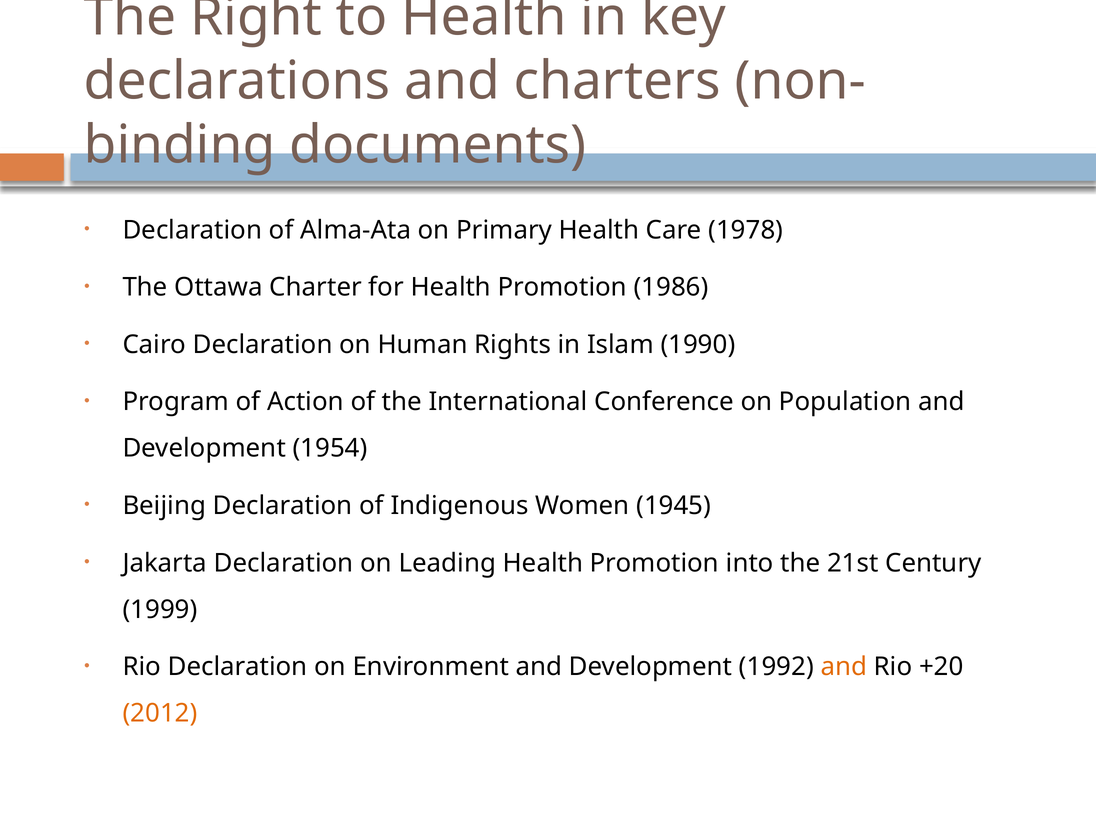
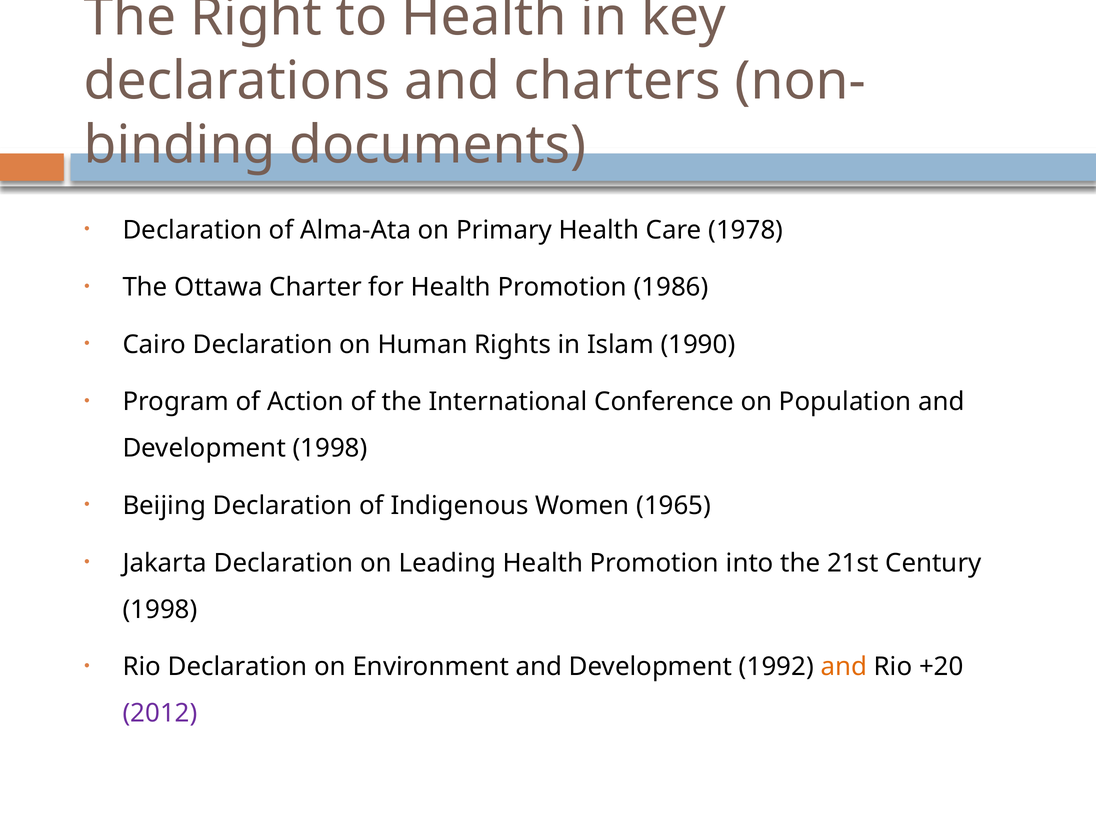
Development 1954: 1954 -> 1998 (330, 448)
1945: 1945 -> 1965 (674, 506)
1999: 1999 -> 1998 (160, 610)
2012 colour: orange -> purple (160, 713)
